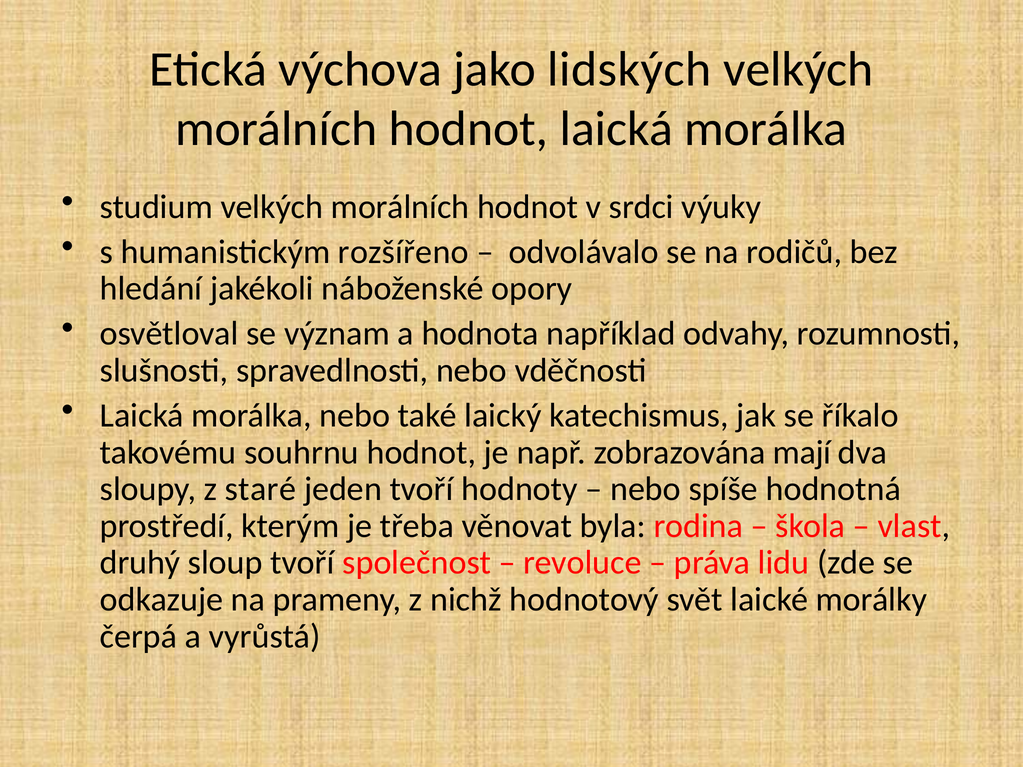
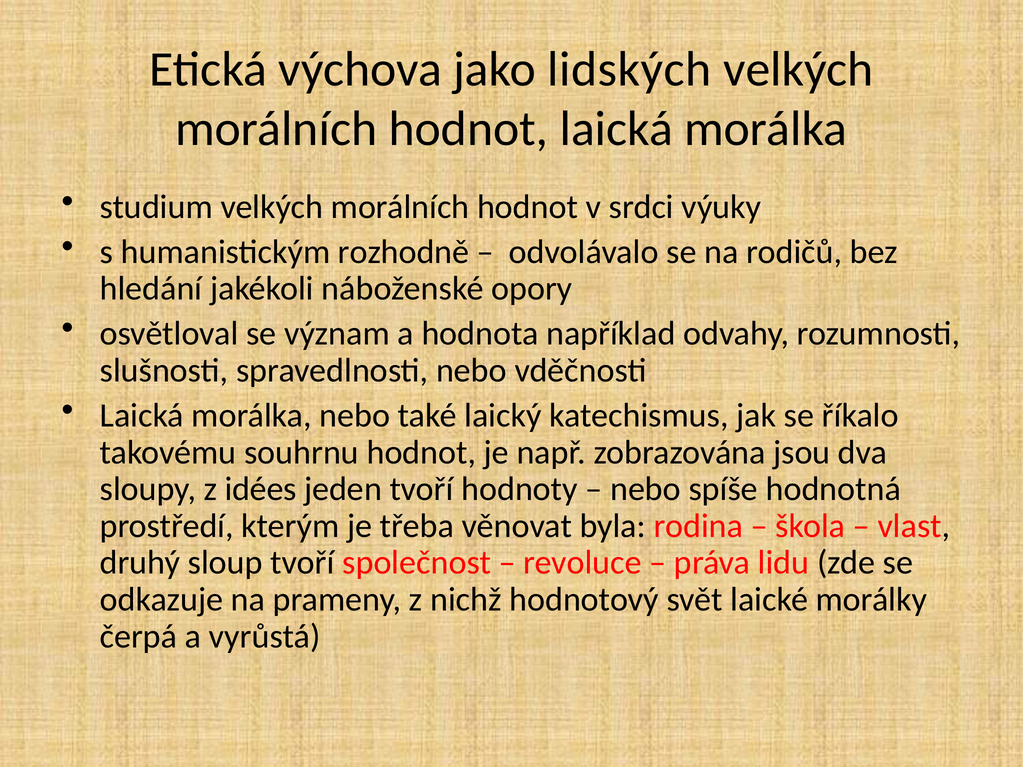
rozšířeno: rozšířeno -> rozhodně (404, 252)
mají: mají -> jsou (802, 452)
staré: staré -> idées (261, 489)
